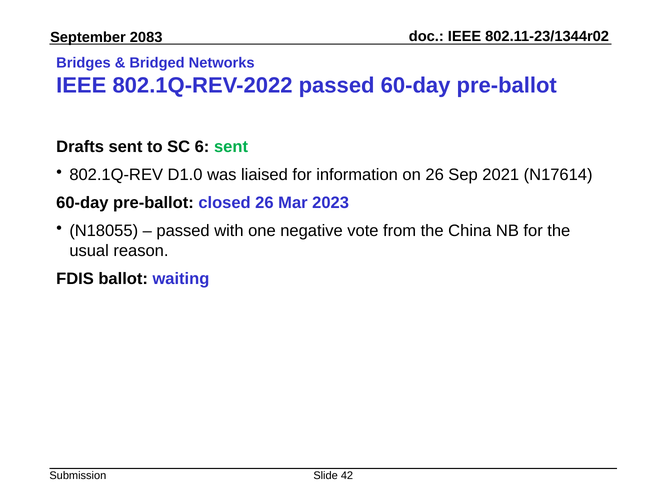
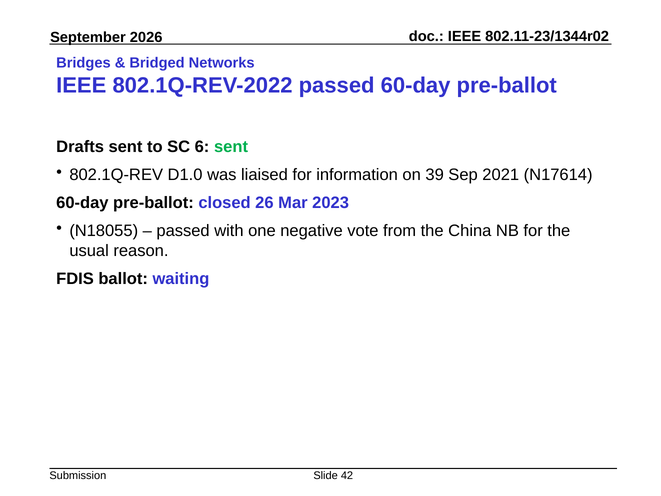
2083: 2083 -> 2026 (146, 38)
on 26: 26 -> 39 (435, 175)
